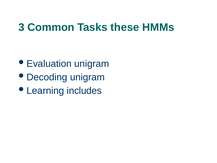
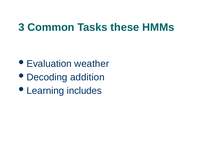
unigram: unigram -> weather (92, 64)
unigram: unigram -> addition (87, 77)
